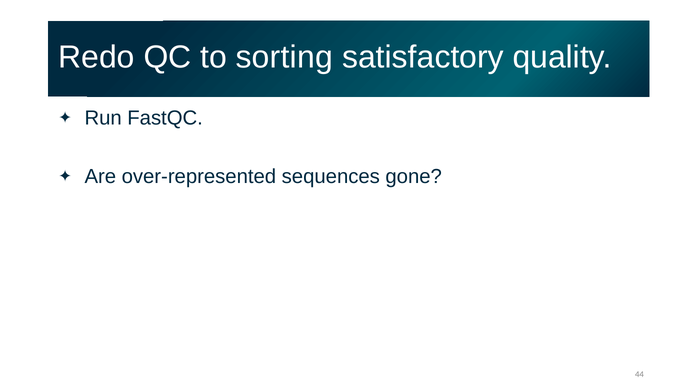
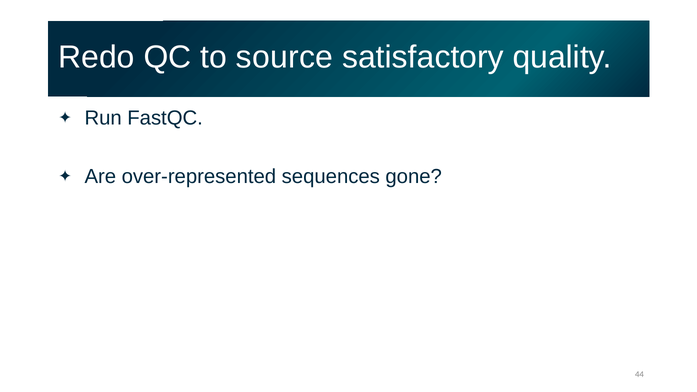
sorting: sorting -> source (284, 57)
